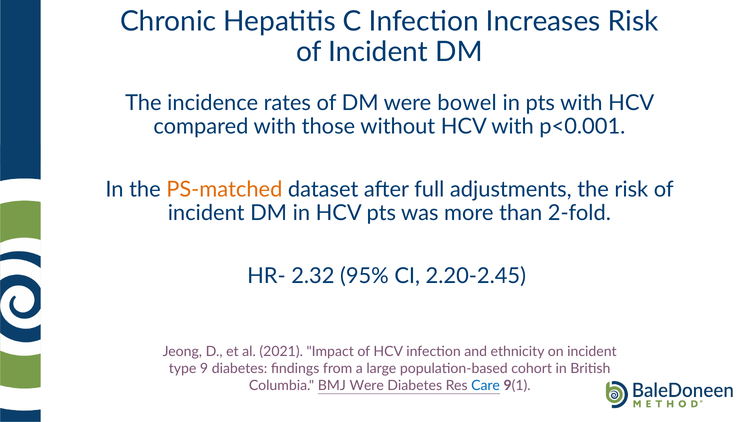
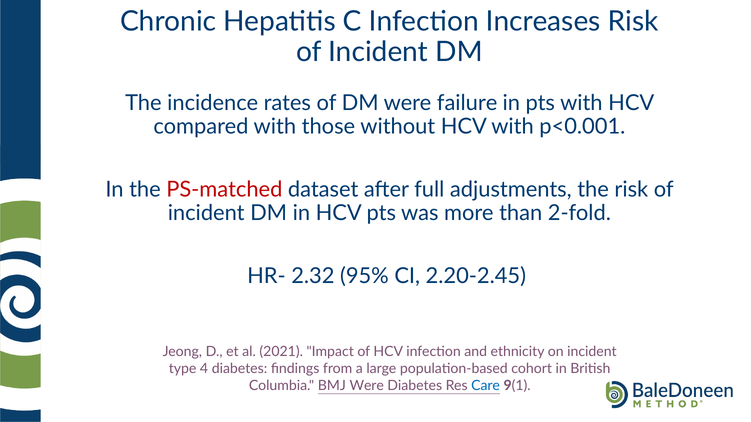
bowel: bowel -> failure (467, 103)
PS-matched colour: orange -> red (224, 190)
9: 9 -> 4 (204, 369)
